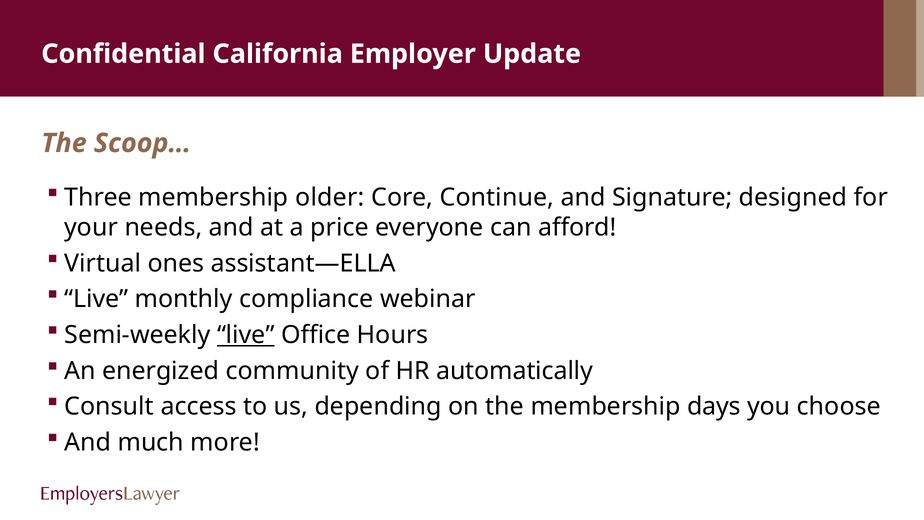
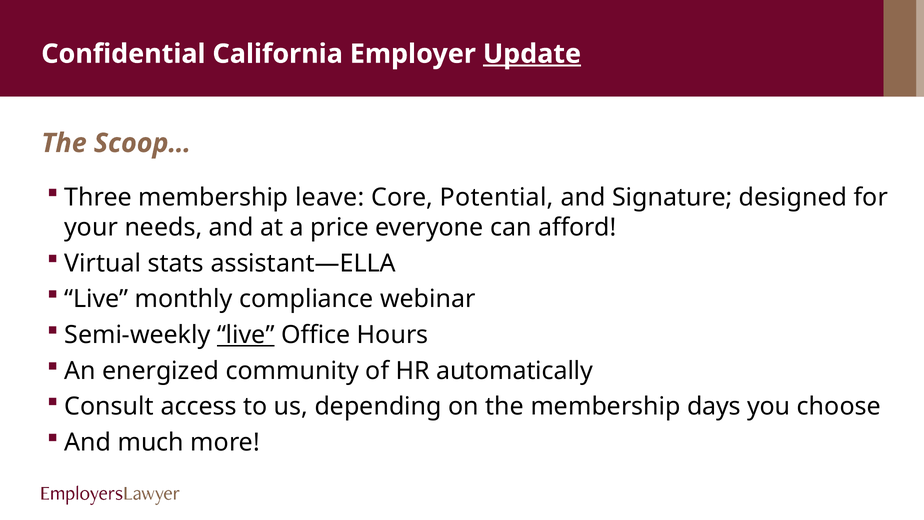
Update underline: none -> present (532, 54)
older: older -> leave (330, 197)
Continue: Continue -> Potential (497, 197)
ones: ones -> stats (176, 263)
